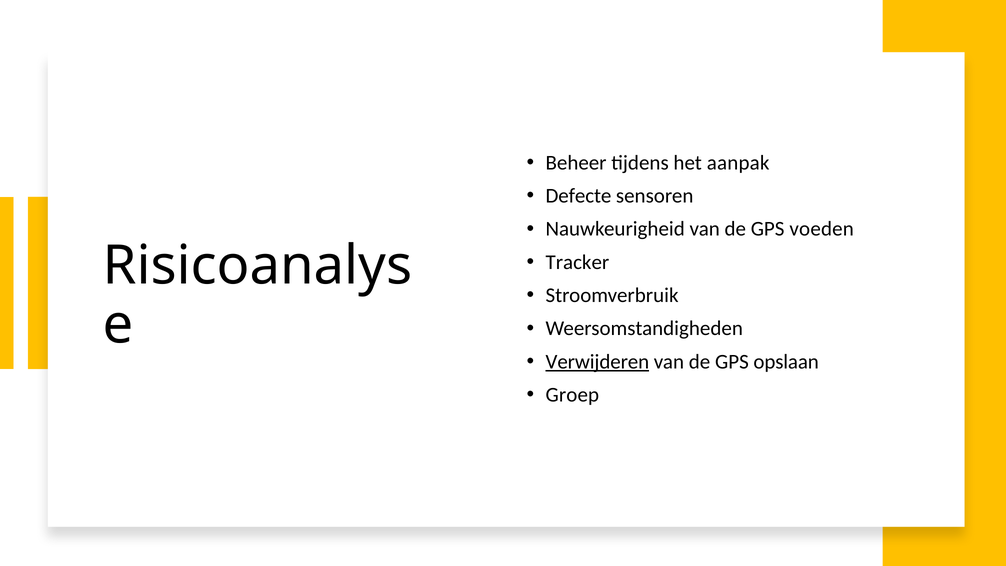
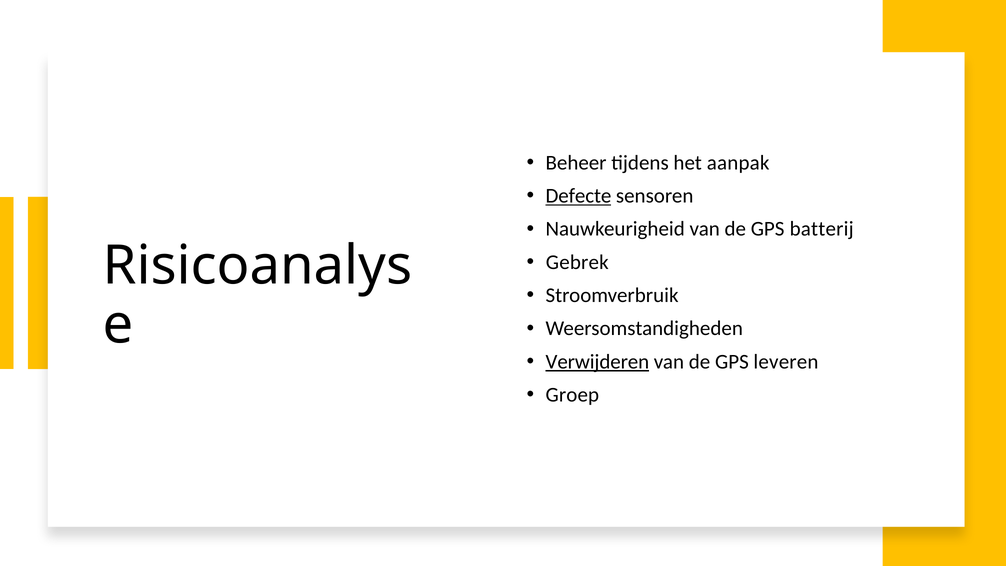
Defecte underline: none -> present (578, 196)
voeden: voeden -> batterij (822, 229)
Tracker: Tracker -> Gebrek (577, 262)
opslaan: opslaan -> leveren (786, 362)
